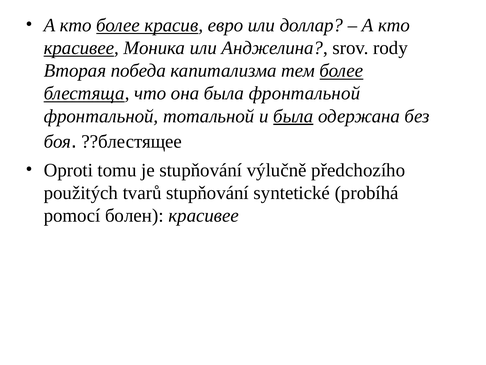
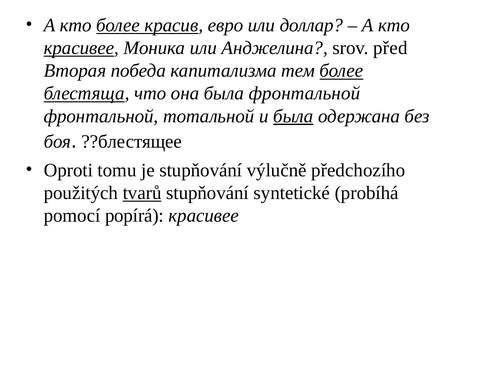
rody: rody -> před (390, 48)
tvarů underline: none -> present (142, 193)
болен: болен -> popírá (134, 215)
